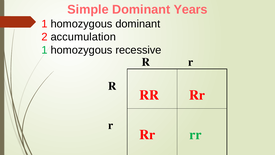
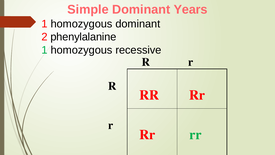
accumulation: accumulation -> phenylalanine (83, 37)
